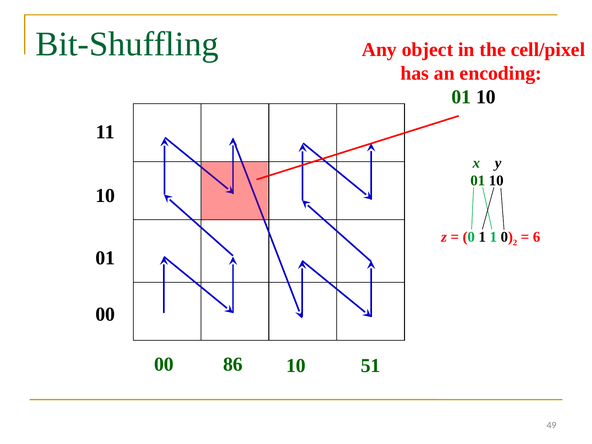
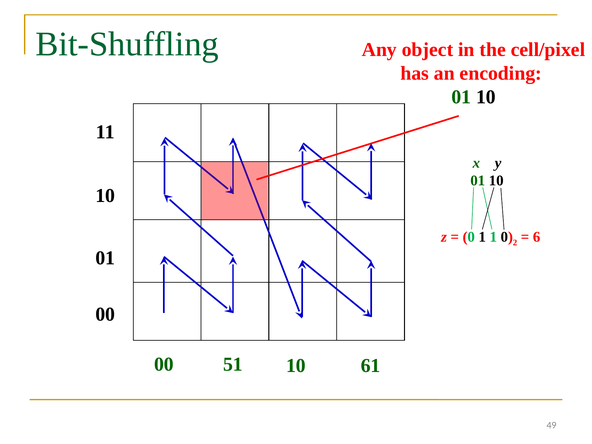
86: 86 -> 51 (233, 364)
51: 51 -> 61 (371, 366)
